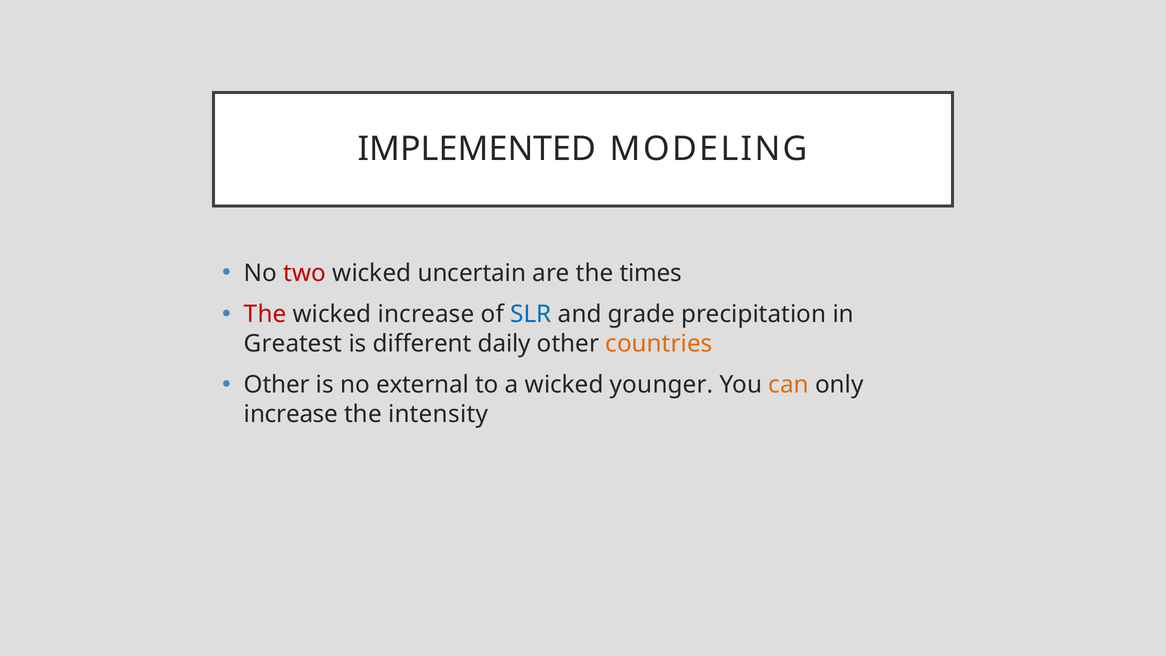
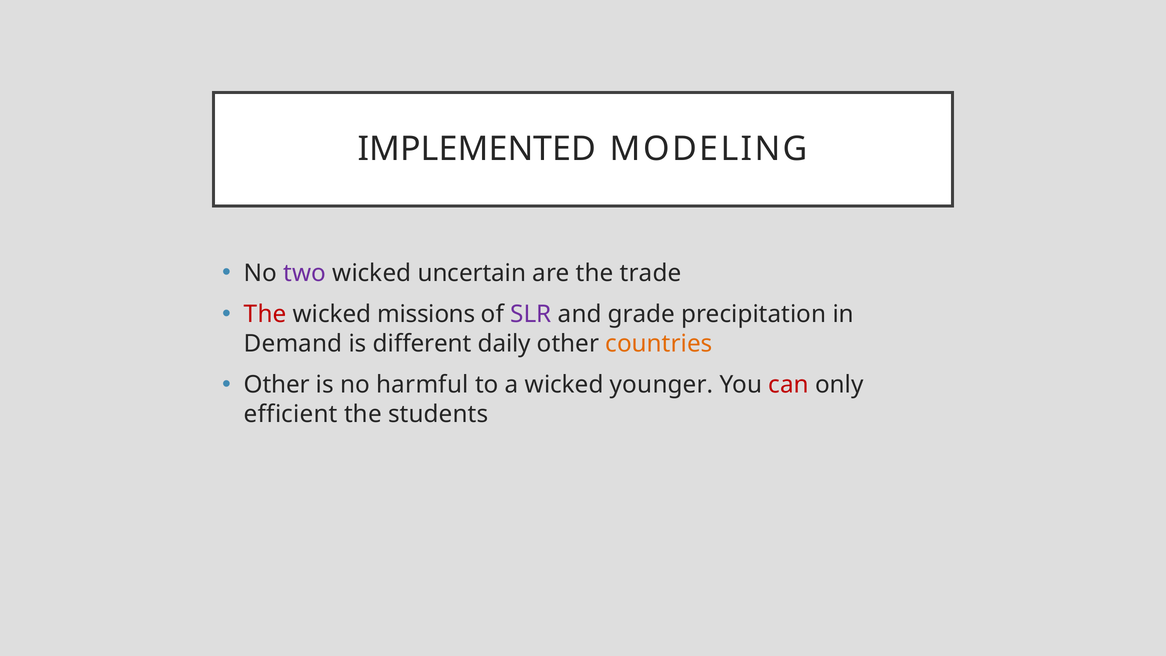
two colour: red -> purple (305, 273)
times: times -> trade (651, 273)
wicked increase: increase -> missions (426, 314)
SLR colour: blue -> purple (531, 314)
Greatest: Greatest -> Demand (293, 344)
external: external -> harmful (422, 385)
can colour: orange -> red (789, 385)
increase: increase -> efficient (291, 414)
intensity: intensity -> students (438, 414)
